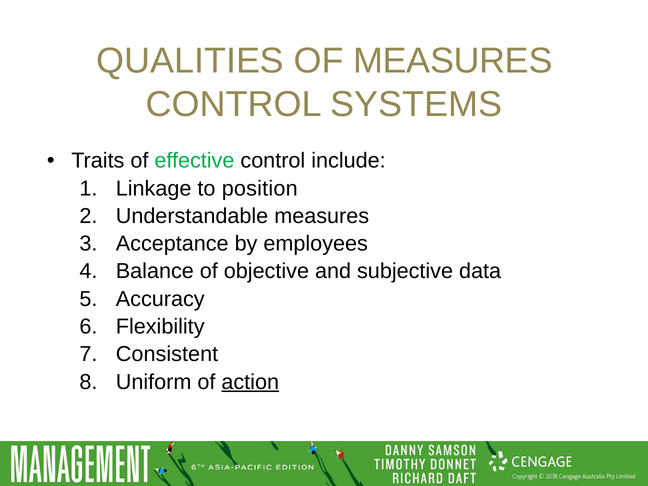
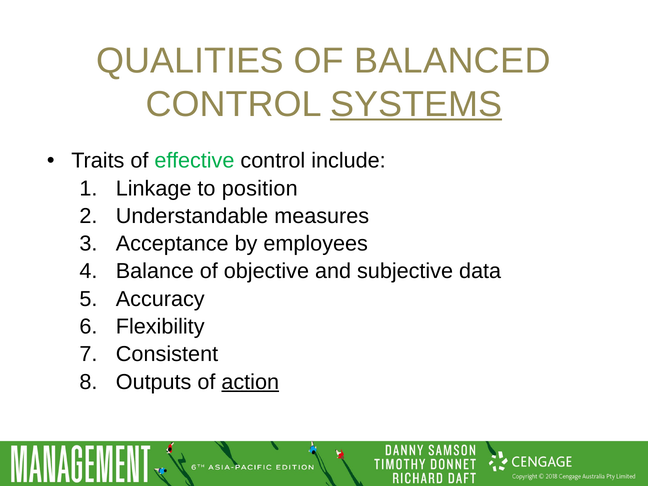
OF MEASURES: MEASURES -> BALANCED (452, 61)
SYSTEMS underline: none -> present (416, 104)
Uniform: Uniform -> Outputs (154, 382)
